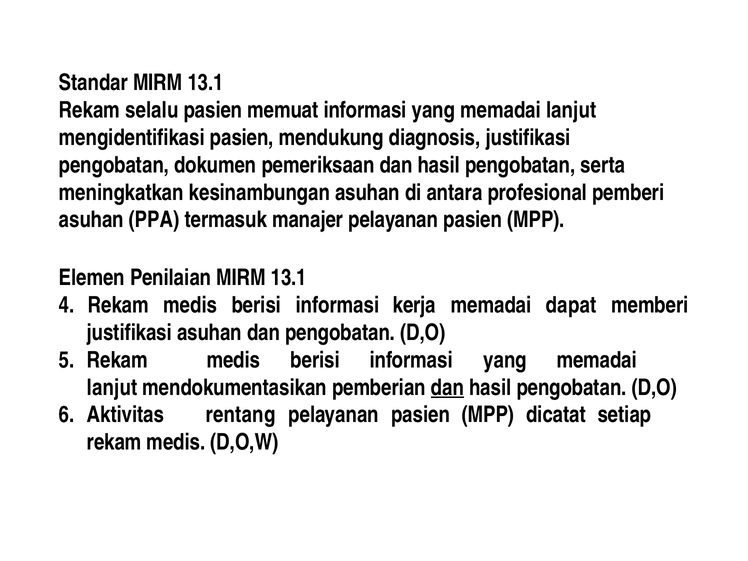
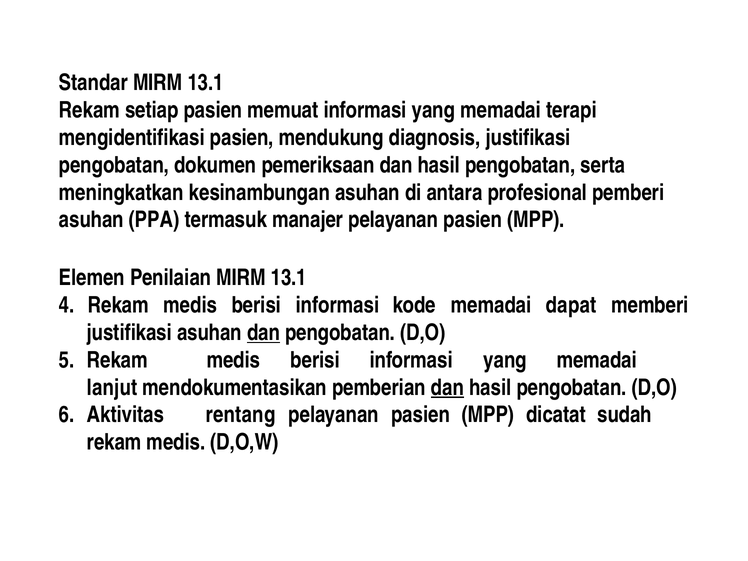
selalu: selalu -> setiap (152, 110)
lanjut: lanjut -> terapi (571, 110)
kerja: kerja -> kode (414, 305)
dan underline: none -> present (264, 333)
setiap: setiap -> sudah (625, 415)
